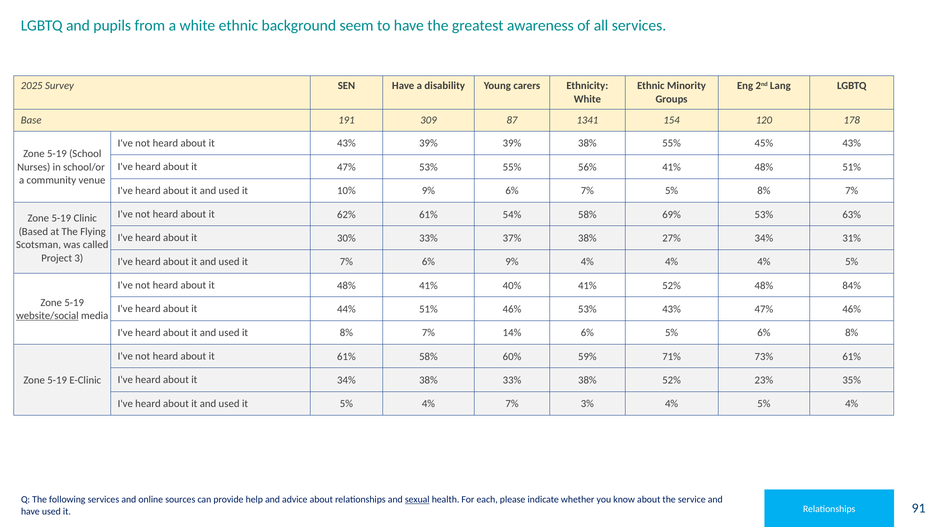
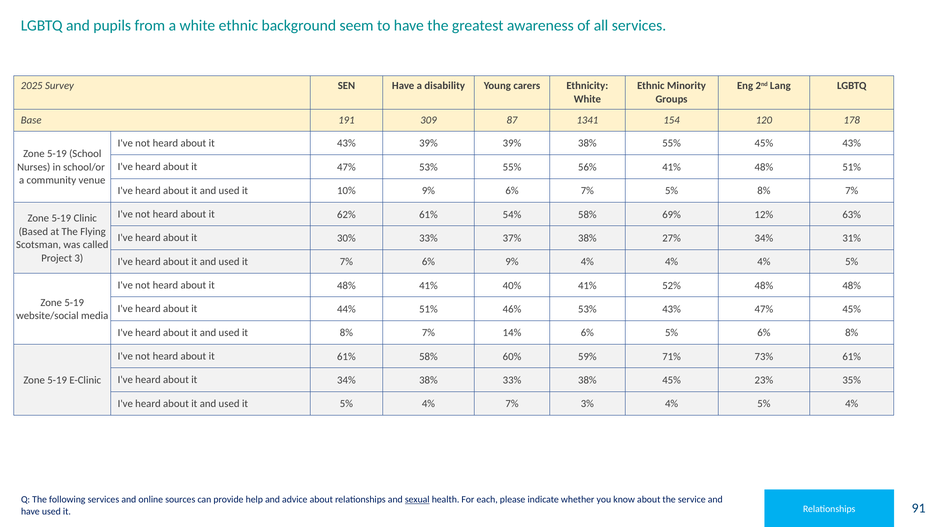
69% 53%: 53% -> 12% (764, 215)
48% 84%: 84% -> 48% (852, 286)
47% 46%: 46% -> 45% (852, 309)
website/social underline: present -> none (47, 316)
38% 52%: 52% -> 45% (672, 380)
